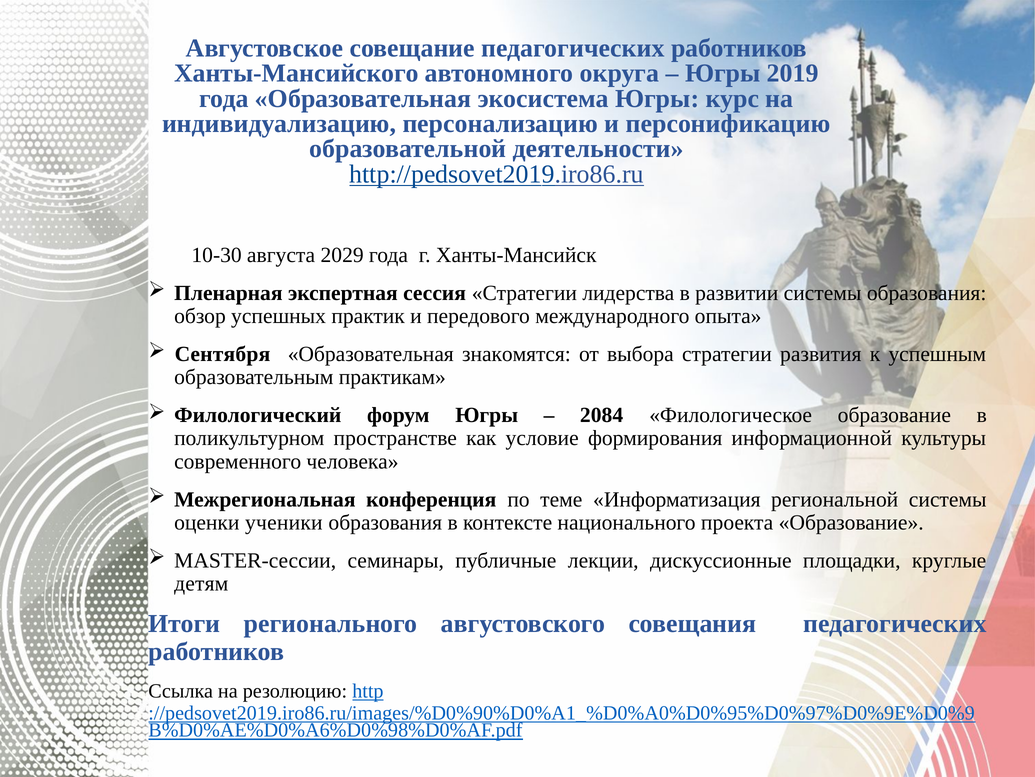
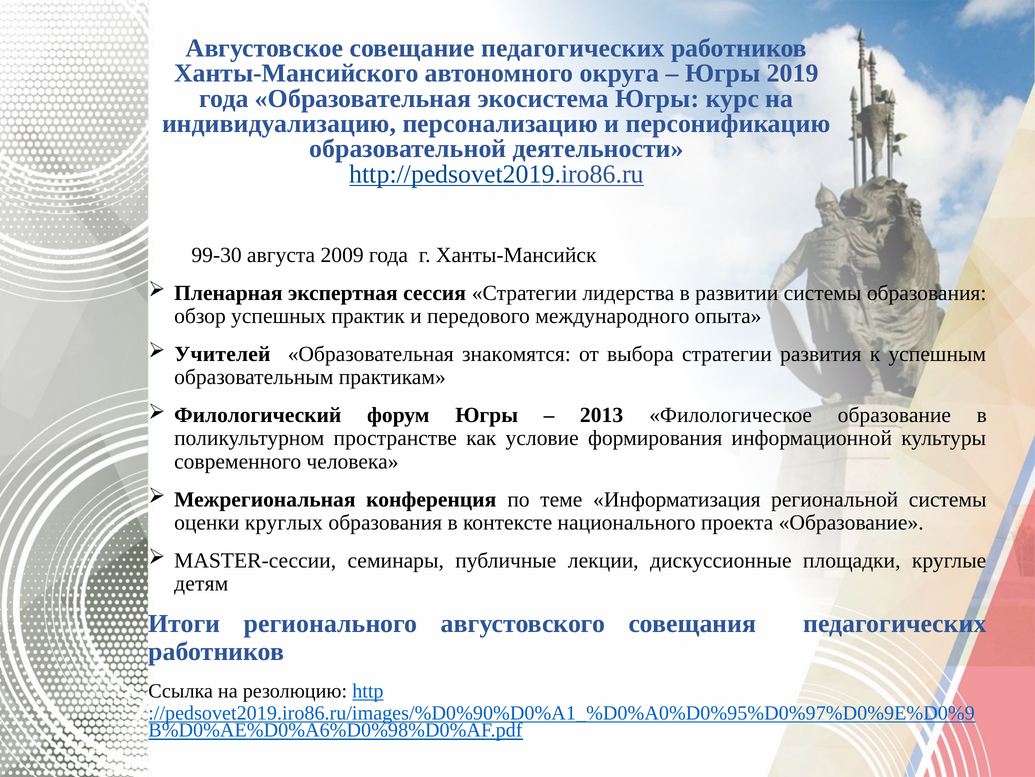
10-30: 10-30 -> 99-30 (217, 255)
2029: 2029 -> 2009 (342, 255)
Сентября: Сентября -> Учителей (223, 354)
2084: 2084 -> 2013 (602, 415)
ученики: ученики -> круглых (284, 522)
